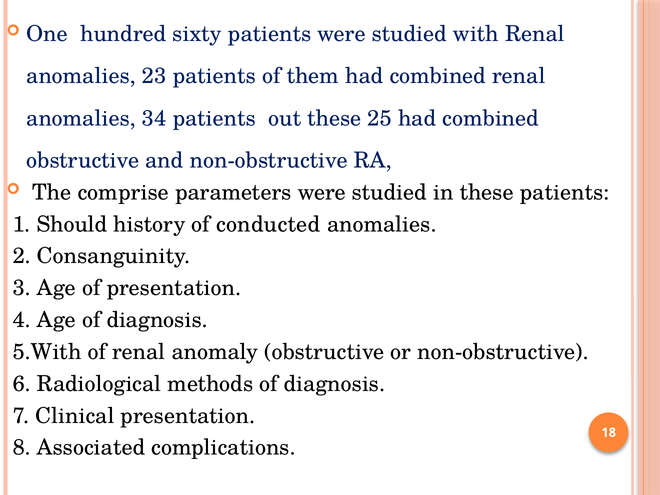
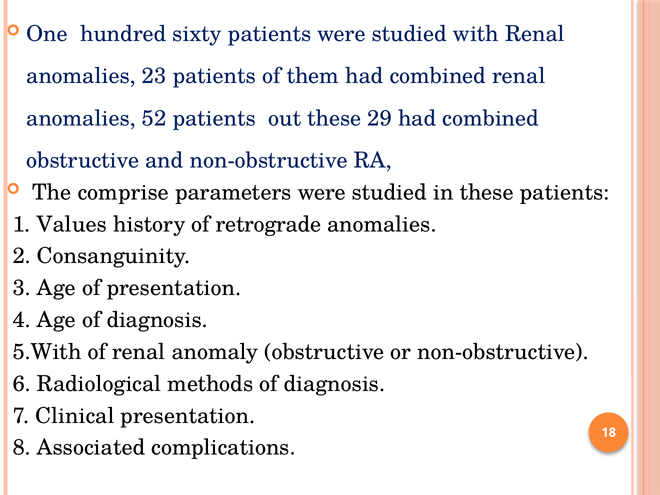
34: 34 -> 52 (154, 118)
25: 25 -> 29 (380, 118)
Should: Should -> Values (72, 224)
conducted: conducted -> retrograde (268, 224)
